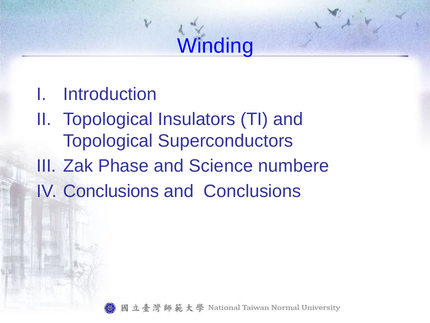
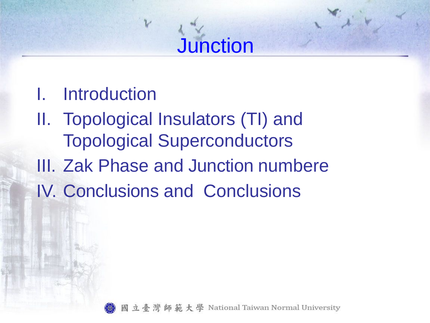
Winding: Winding -> Junction (216, 46)
and Science: Science -> Junction (221, 166)
